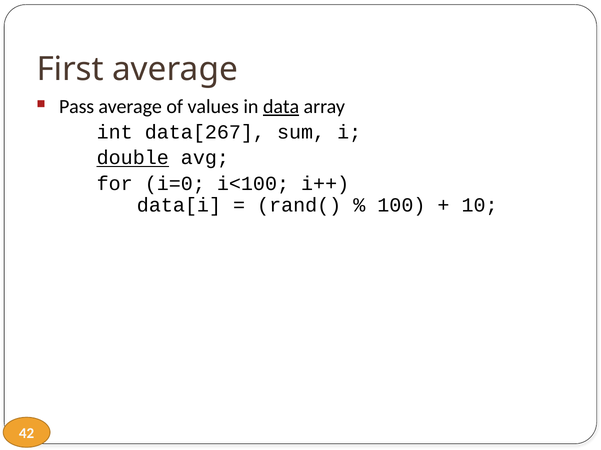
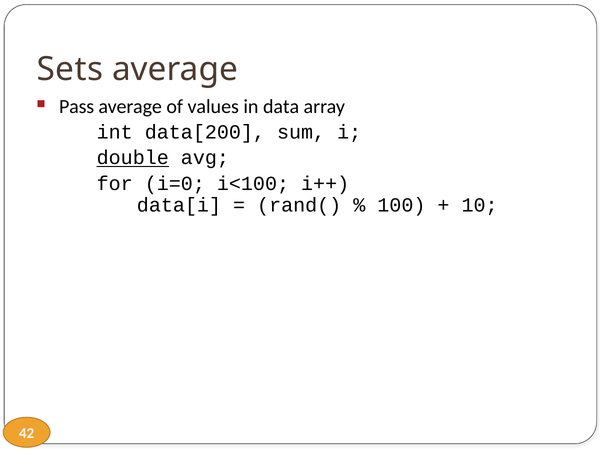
First: First -> Sets (70, 69)
data underline: present -> none (281, 107)
data[267: data[267 -> data[200 (205, 132)
